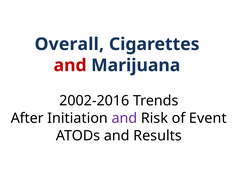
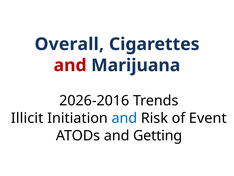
2002-2016: 2002-2016 -> 2026-2016 (94, 100)
After: After -> Illicit (27, 118)
and colour: purple -> blue (124, 118)
Results: Results -> Getting (158, 135)
